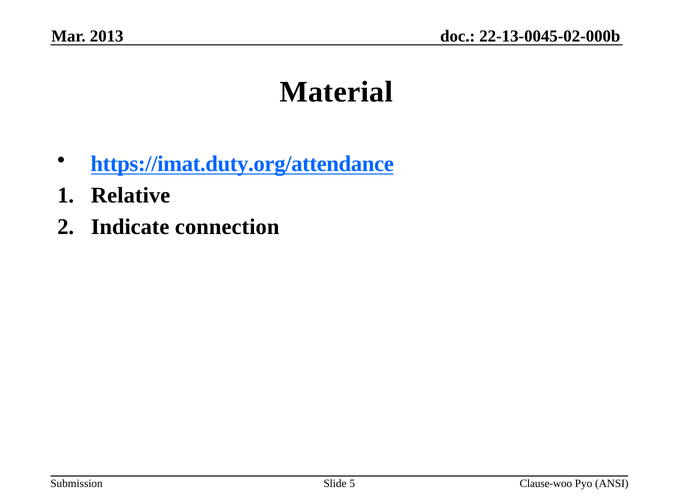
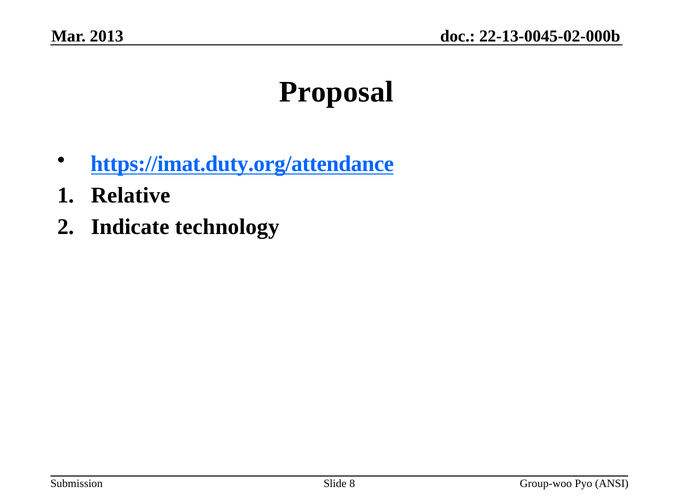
Material: Material -> Proposal (336, 92)
connection: connection -> technology (227, 227)
5: 5 -> 8 (352, 484)
Clause-woo: Clause-woo -> Group-woo (546, 484)
